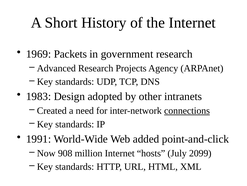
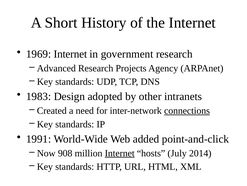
1969 Packets: Packets -> Internet (70, 54)
Internet underline: none -> present (120, 153)
2099: 2099 -> 2014 (200, 153)
